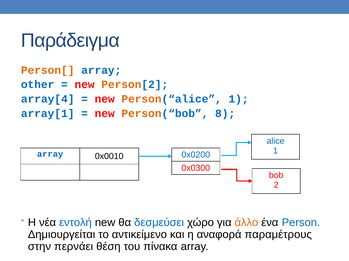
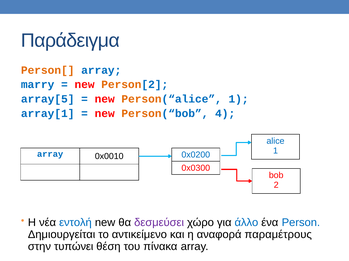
other: other -> marry (38, 85)
array[4: array[4 -> array[5 (48, 99)
8: 8 -> 4 (225, 114)
δεσμεύσει colour: blue -> purple (159, 223)
άλλο colour: orange -> blue (246, 223)
περνάει: περνάει -> τυπώνει (74, 247)
